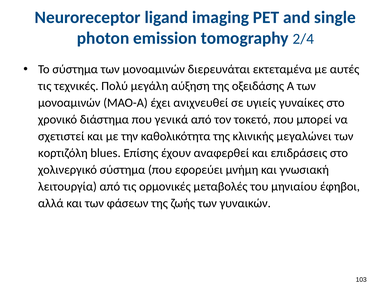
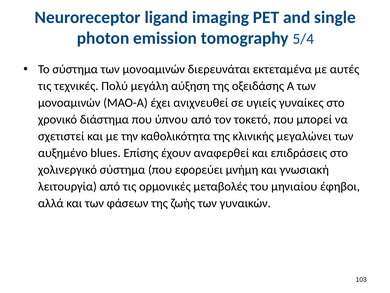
2/4: 2/4 -> 5/4 (303, 39)
γενικά: γενικά -> ύπνου (171, 119)
κορτιζόλη: κορτιζόλη -> αυξημένο (63, 153)
